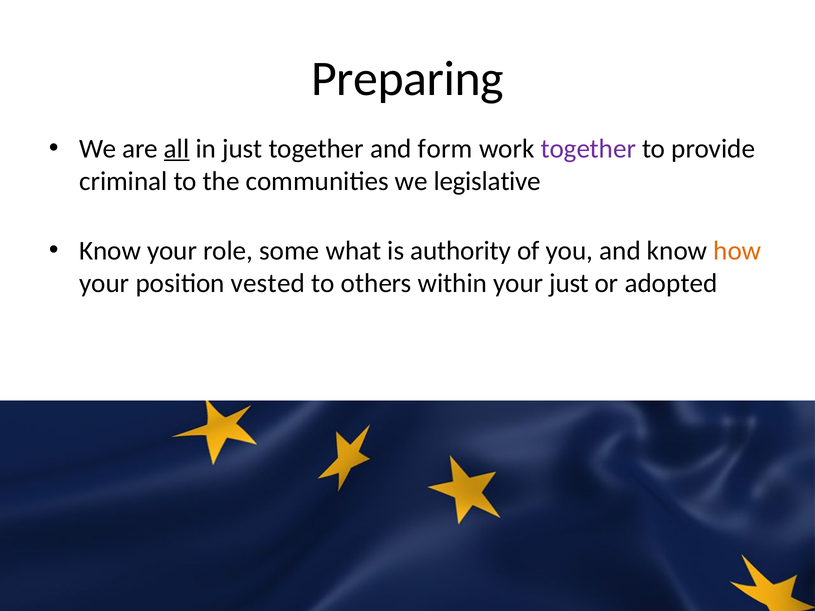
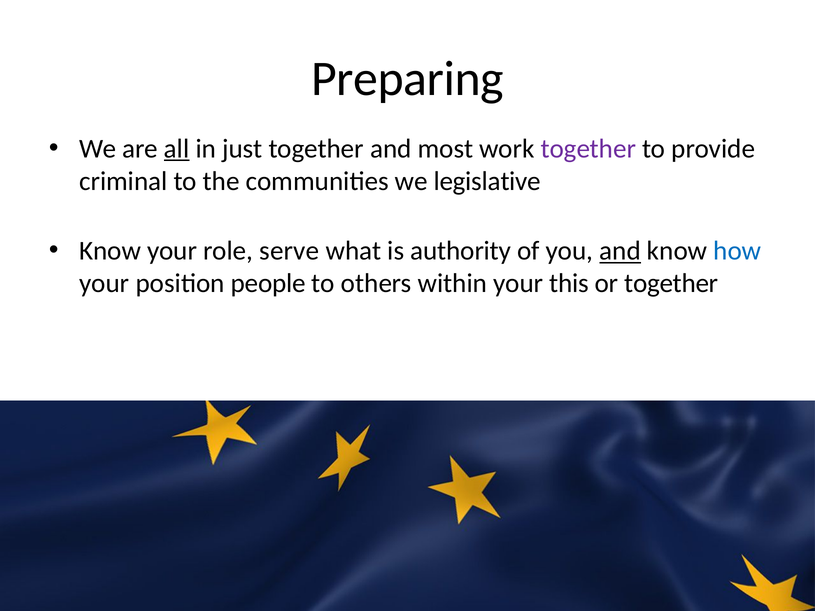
form: form -> most (445, 149)
some: some -> serve (289, 251)
and underline: none -> present (620, 251)
how colour: orange -> blue (737, 251)
vested: vested -> people (268, 284)
your just: just -> this (569, 284)
or adopted: adopted -> together (671, 284)
